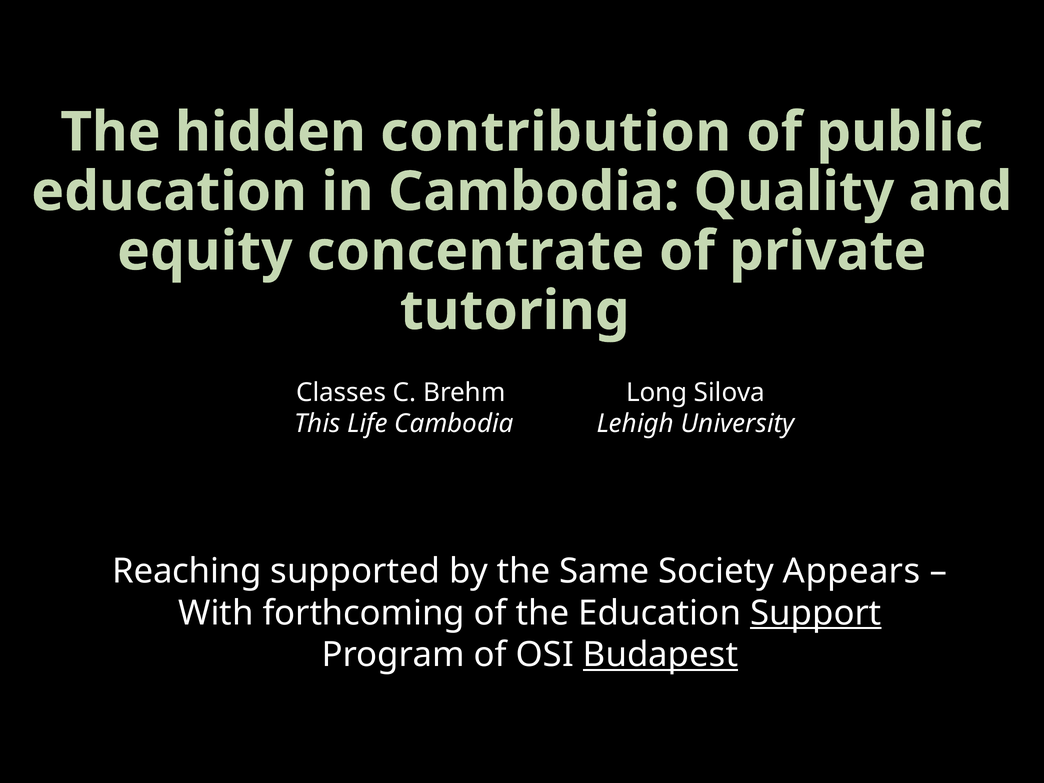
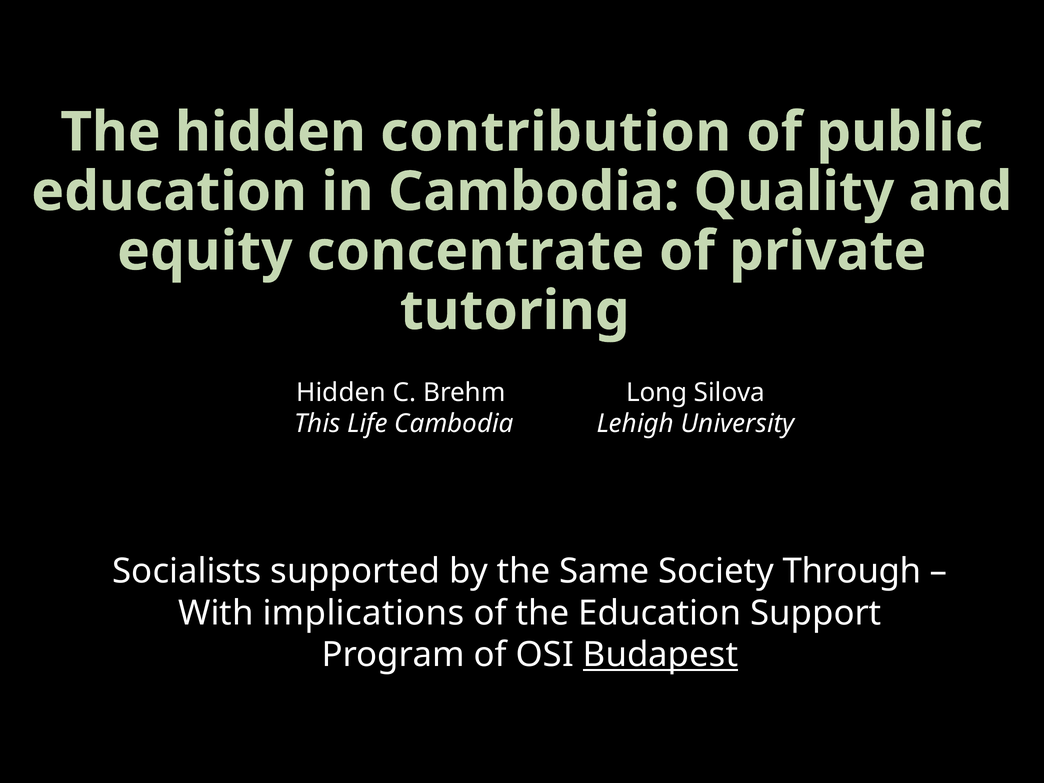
Classes: Classes -> Hidden (341, 393)
Reaching: Reaching -> Socialists (187, 571)
Appears: Appears -> Through (852, 571)
forthcoming: forthcoming -> implications (363, 613)
Support underline: present -> none (816, 613)
